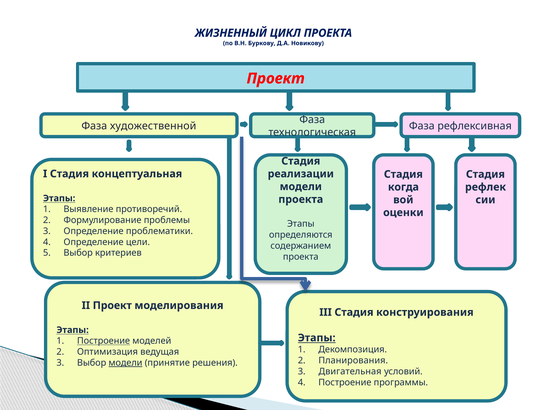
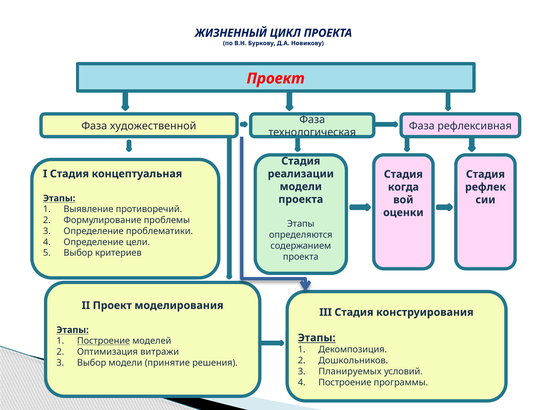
ведущая: ведущая -> витражи (160, 352)
Планирования: Планирования -> Дошкольников (353, 361)
модели underline: present -> none (125, 363)
Двигательная: Двигательная -> Планируемых (350, 372)
